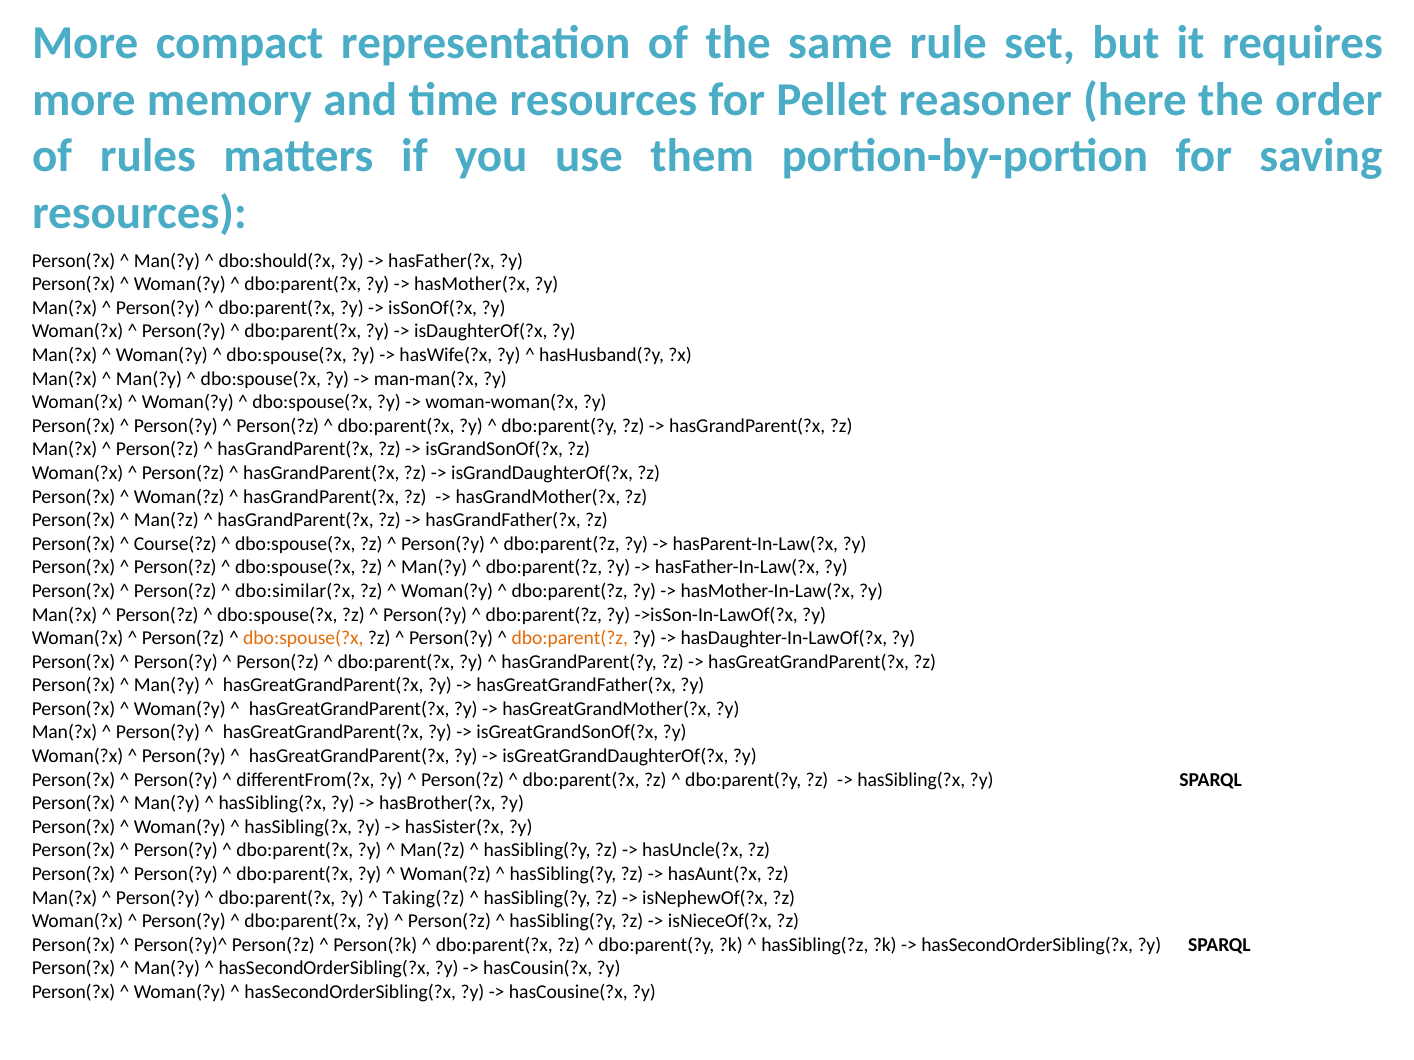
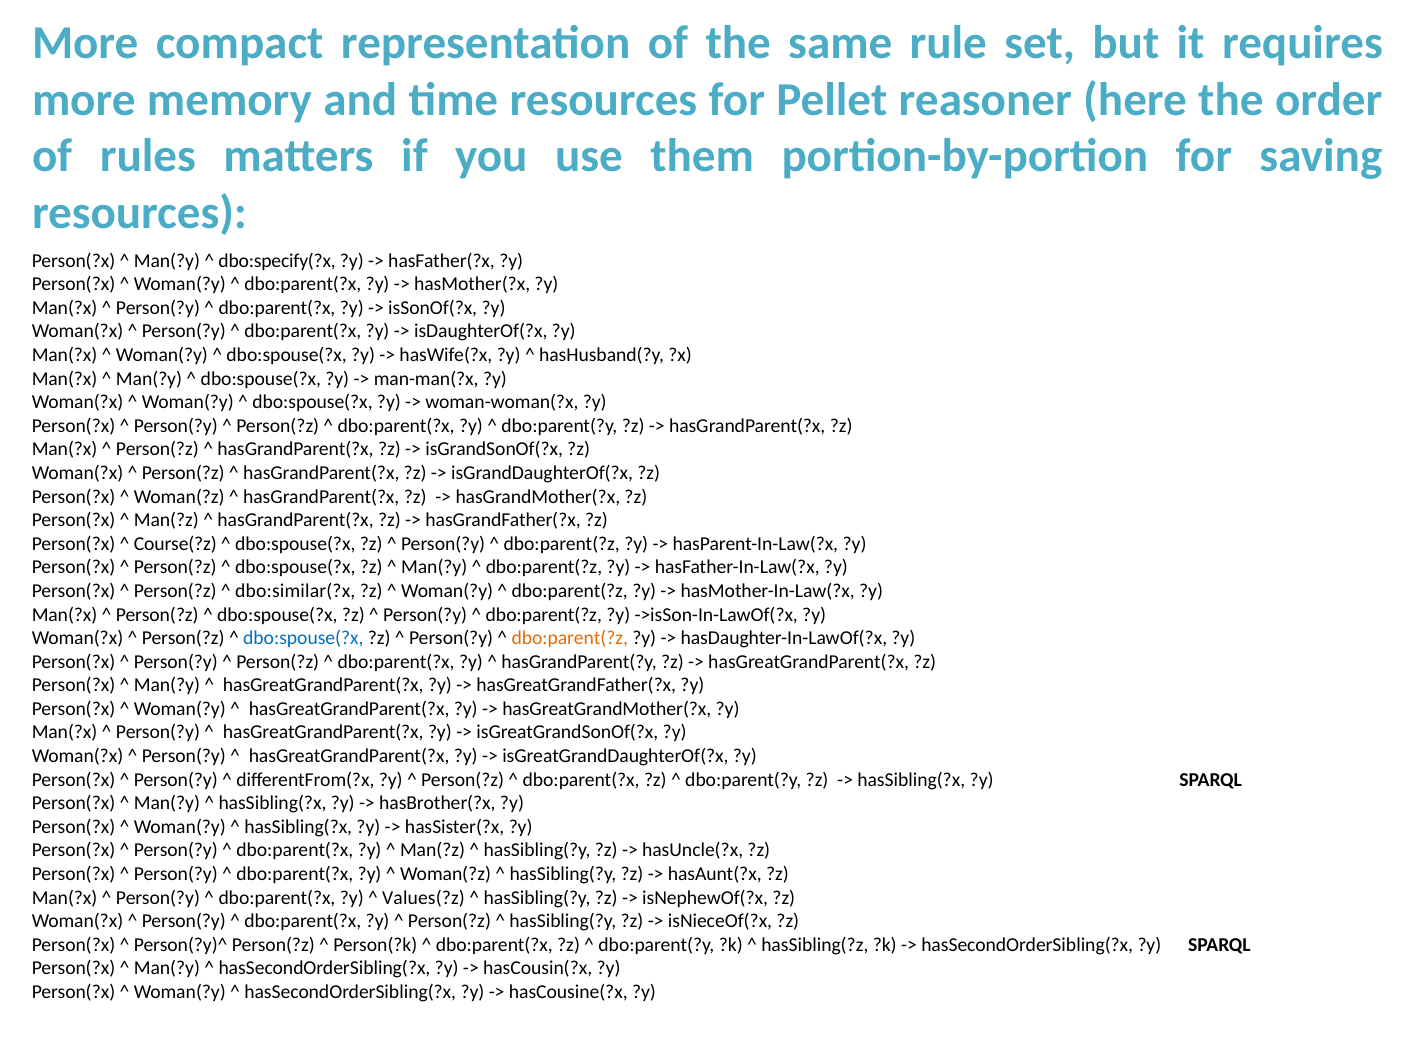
dbo:should(?x: dbo:should(?x -> dbo:specify(?x (277, 261)
dbo:spouse(?x colour: orange -> blue (303, 638)
Taking(?z: Taking(?z -> Values(?z (424, 898)
